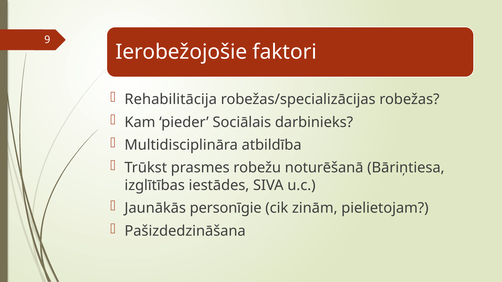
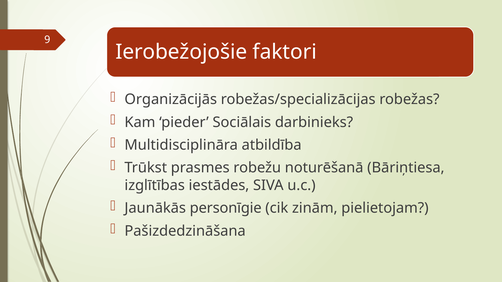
Rehabilitācija: Rehabilitācija -> Organizācijās (171, 100)
